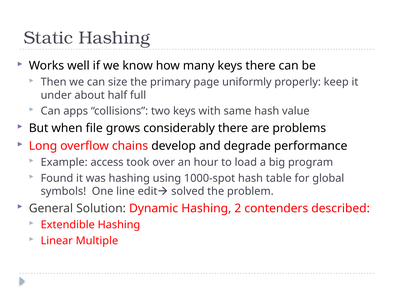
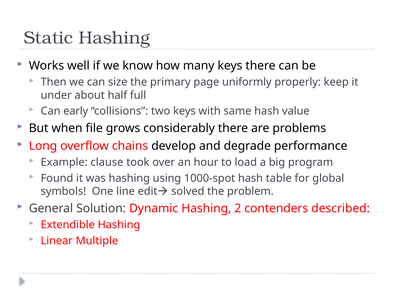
apps: apps -> early (76, 111)
access: access -> clause (107, 163)
